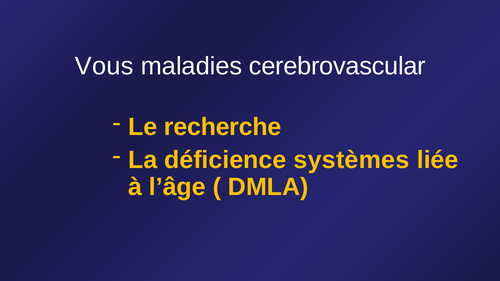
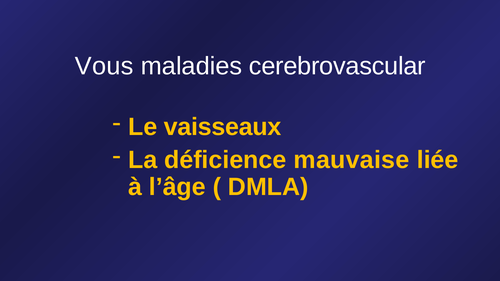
recherche: recherche -> vaisseaux (223, 127)
systèmes: systèmes -> mauvaise (351, 160)
